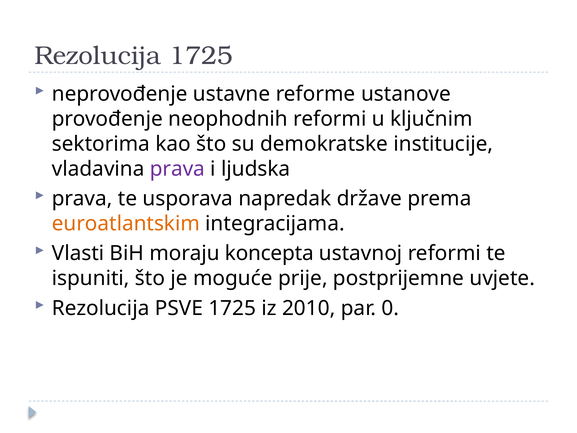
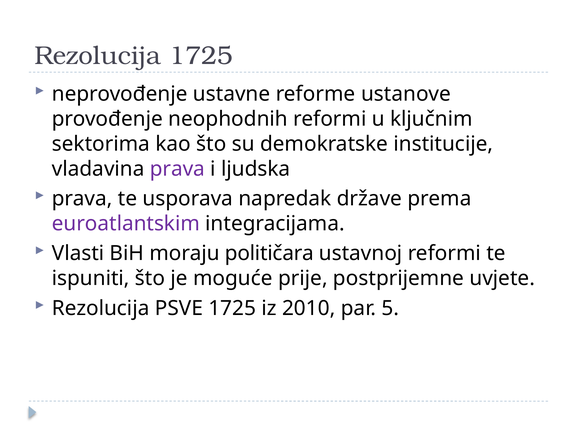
euroatlantskim colour: orange -> purple (126, 223)
koncepta: koncepta -> političara (269, 253)
0: 0 -> 5 (390, 308)
